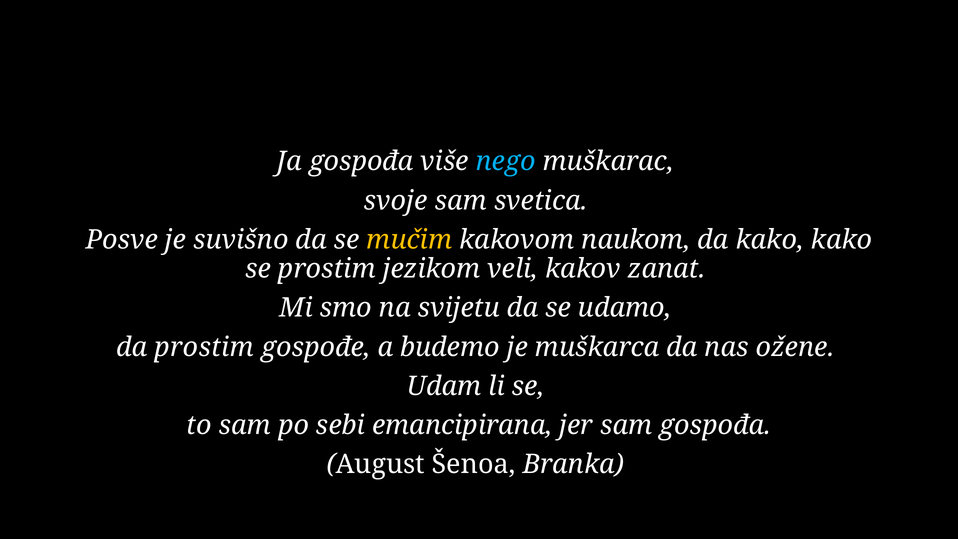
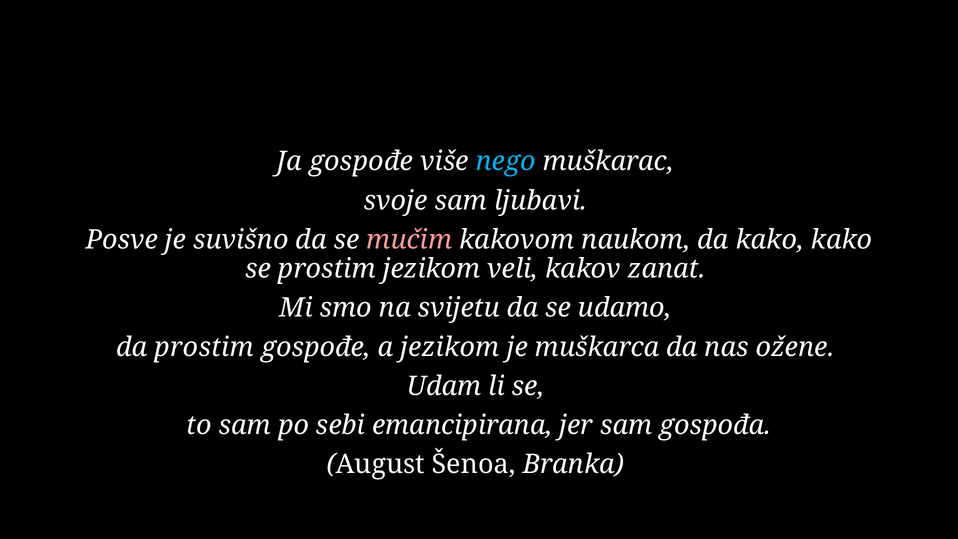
Ja gospođa: gospođa -> gospođe (361, 161)
svetica: svetica -> ljubavi (541, 201)
mučim colour: yellow -> pink (409, 240)
a budemo: budemo -> jezikom (450, 347)
